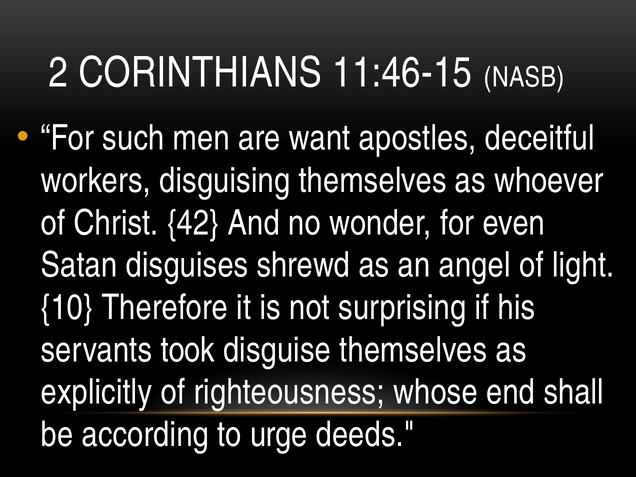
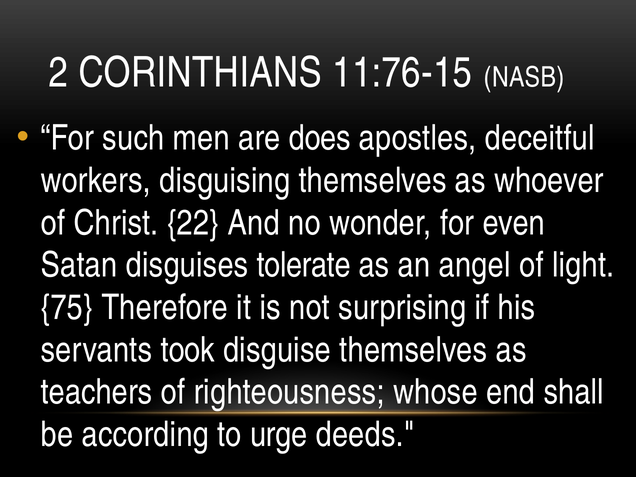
11:46-15: 11:46-15 -> 11:76-15 (402, 73)
want: want -> does (320, 138)
42: 42 -> 22 (193, 223)
shrewd: shrewd -> tolerate (304, 265)
10: 10 -> 75 (67, 308)
explicitly: explicitly -> teachers (96, 392)
